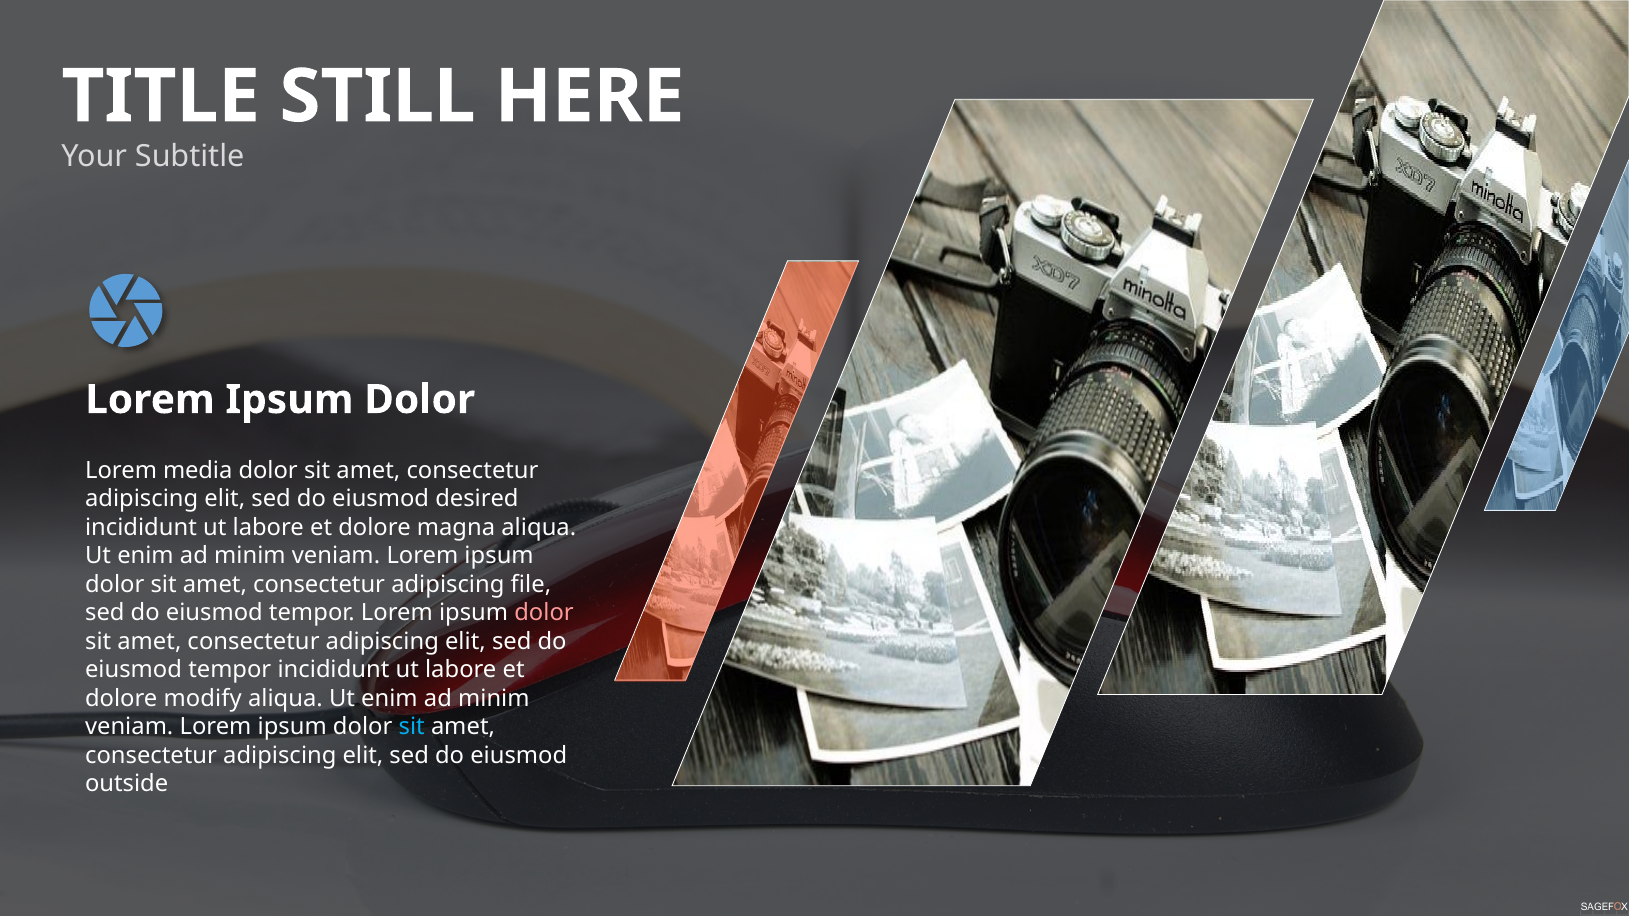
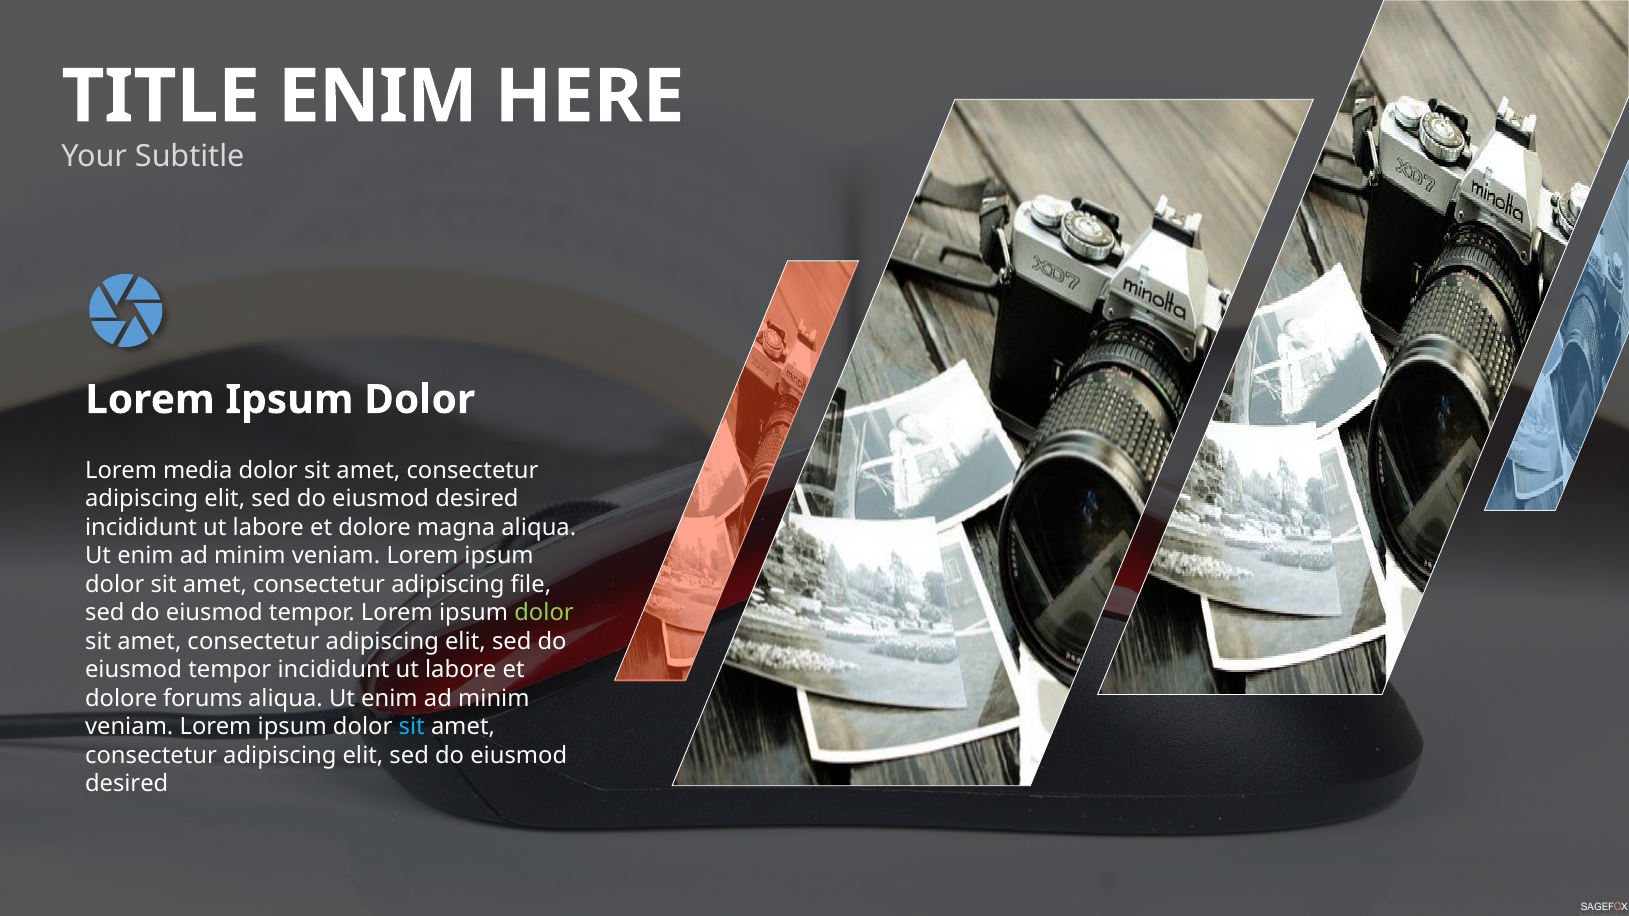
STILL: STILL -> ENIM (378, 97)
dolor colour: pink -> light green (544, 613)
modify: modify -> forums (203, 699)
outside: outside -> desired (127, 784)
